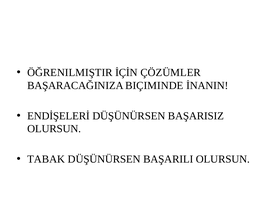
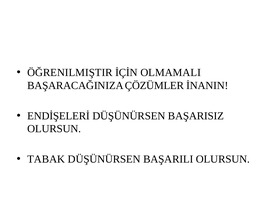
ÇÖZÜMLER: ÇÖZÜMLER -> OLMAMALI (171, 73)
BIÇIMINDE: BIÇIMINDE -> ÇÖZÜMLER (154, 86)
